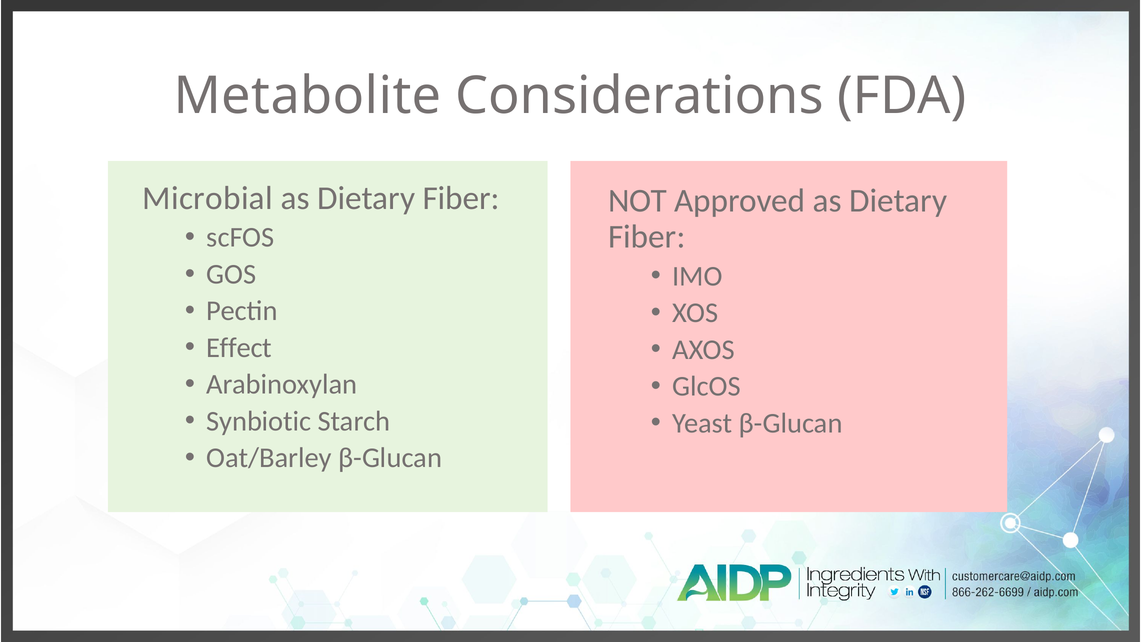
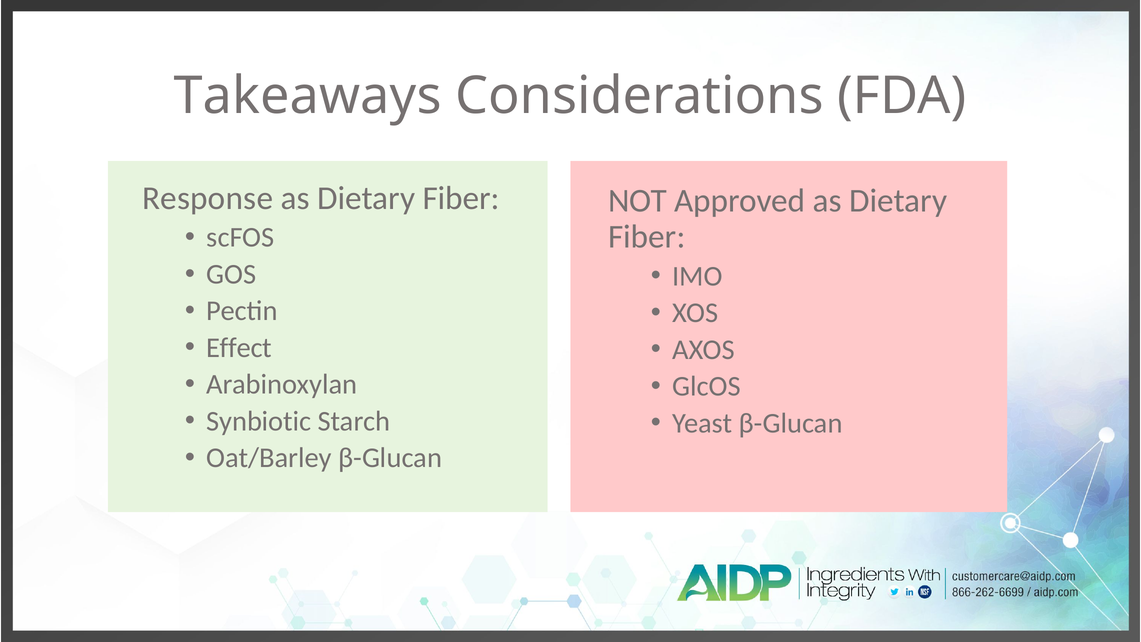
Metabolite: Metabolite -> Takeaways (308, 96)
Microbial: Microbial -> Response (208, 198)
